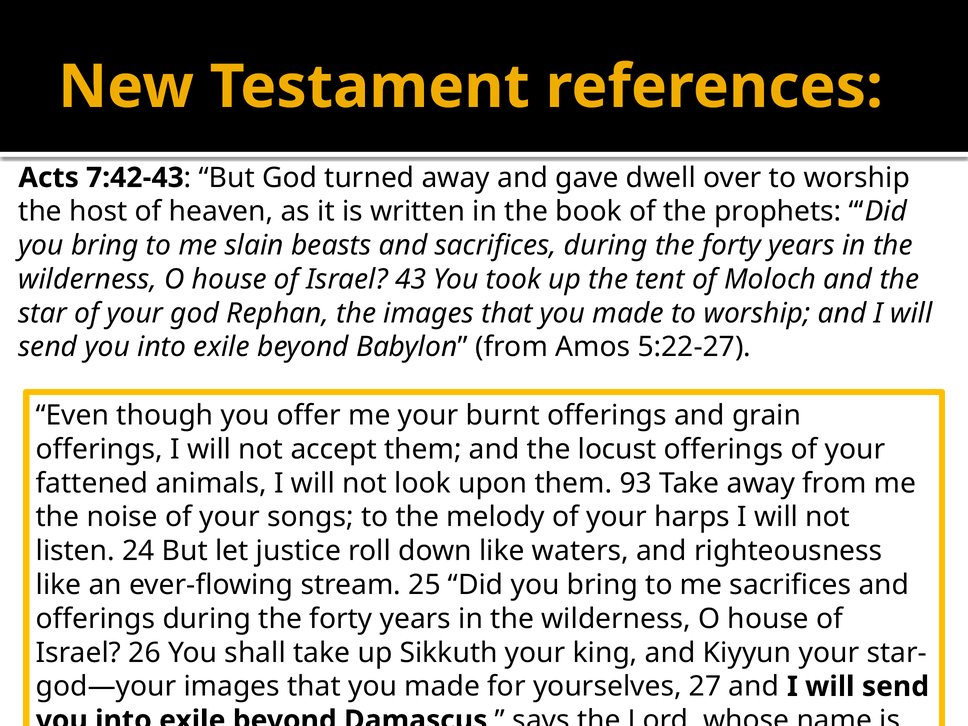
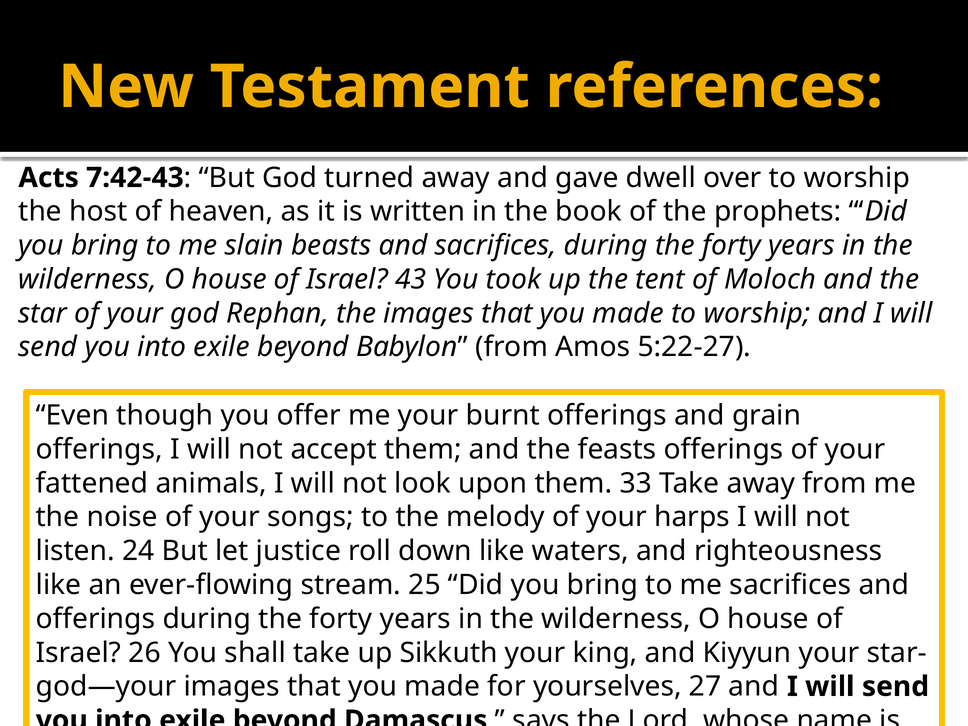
locust: locust -> feasts (617, 449)
93: 93 -> 33 (636, 483)
